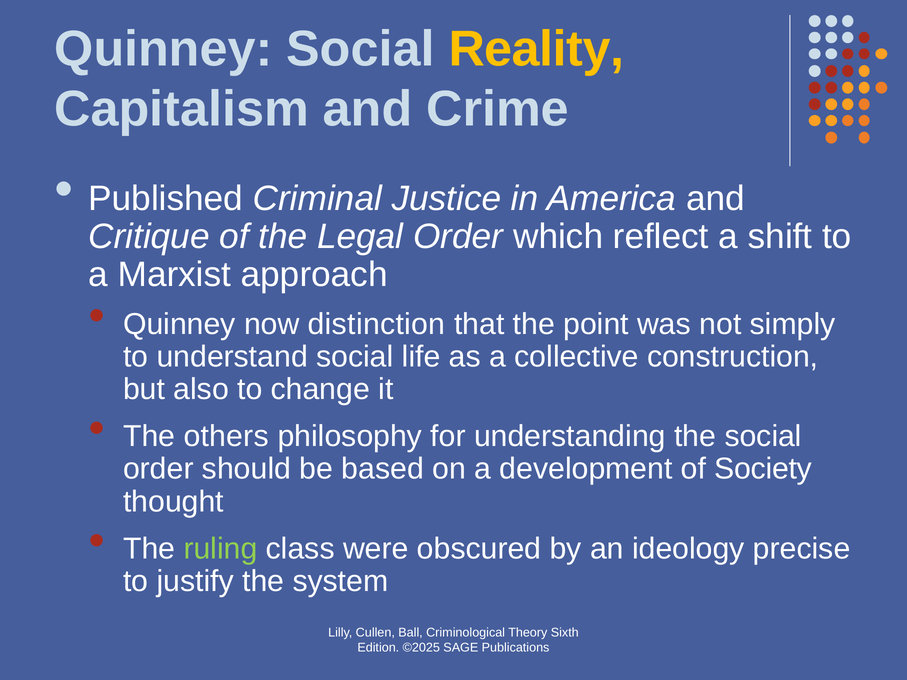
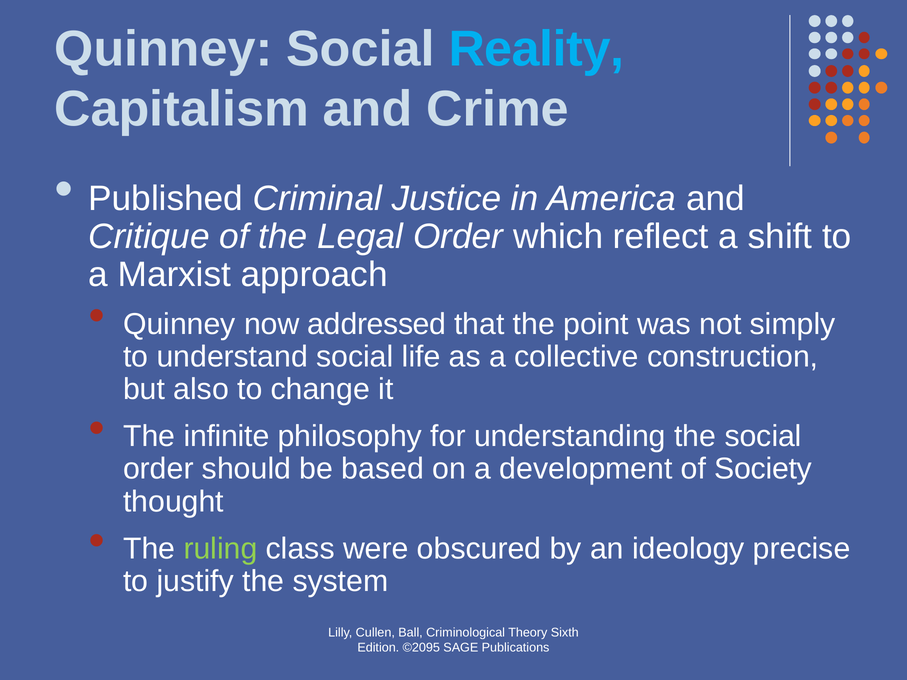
Reality colour: yellow -> light blue (536, 49)
distinction: distinction -> addressed (377, 324)
others: others -> infinite (226, 437)
©2025: ©2025 -> ©2095 (421, 648)
